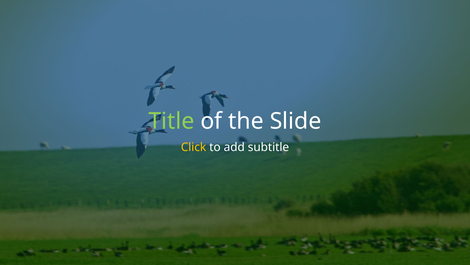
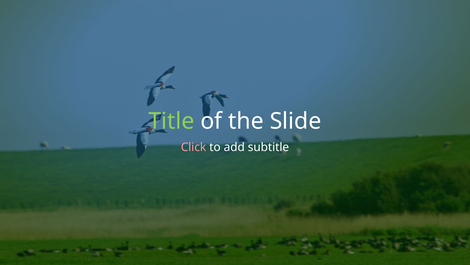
Click colour: yellow -> pink (194, 147)
